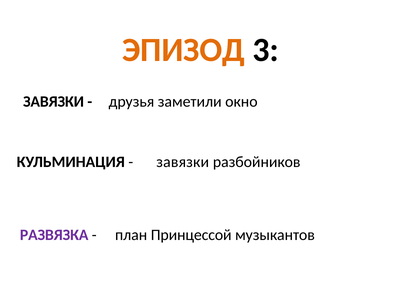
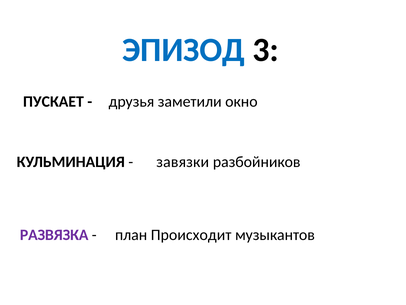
ЭПИЗОД colour: orange -> blue (184, 50)
ЗАВЯЗКИ: ЗАВЯЗКИ -> ПУСКАЕТ (53, 101)
Принцессой: Принцессой -> Происходит (191, 235)
